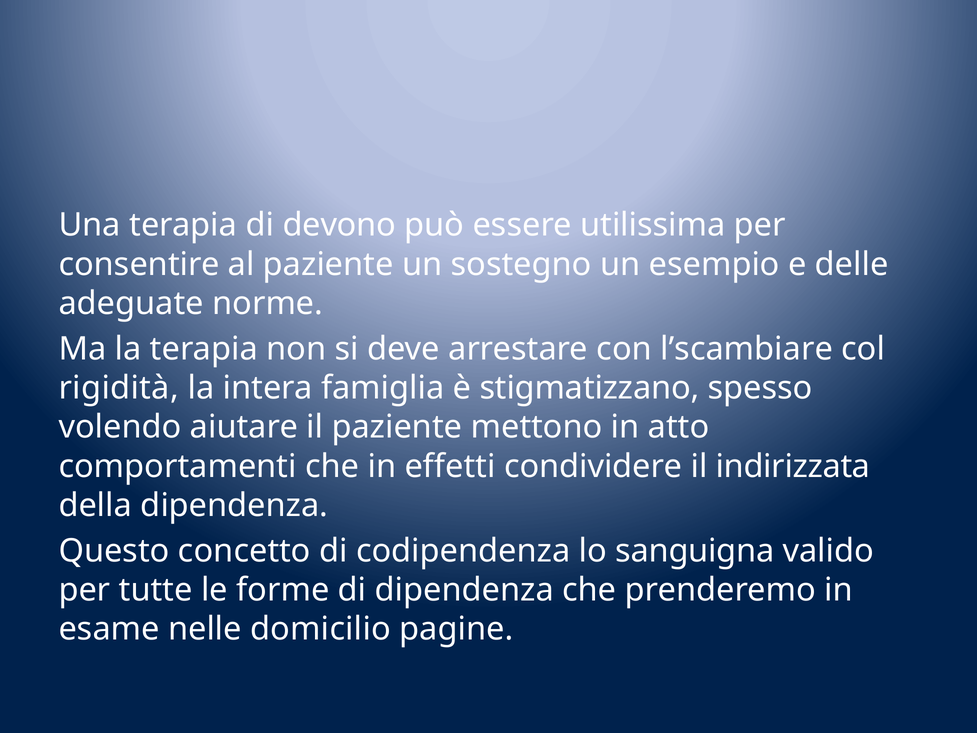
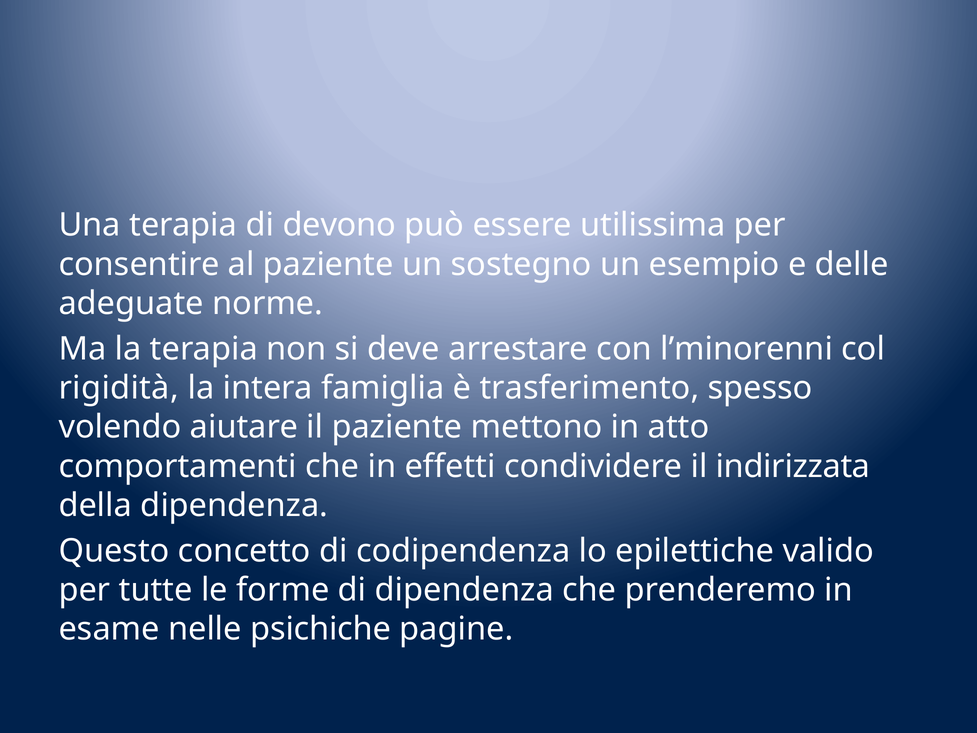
l’scambiare: l’scambiare -> l’minorenni (747, 349)
stigmatizzano: stigmatizzano -> trasferimento (589, 388)
sanguigna: sanguigna -> epilettiche (695, 551)
domicilio: domicilio -> psichiche (321, 629)
